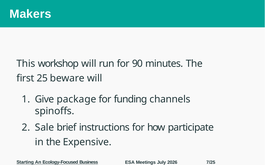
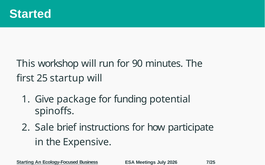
Makers: Makers -> Started (30, 14)
beware: beware -> startup (67, 78)
channels: channels -> potential (170, 100)
